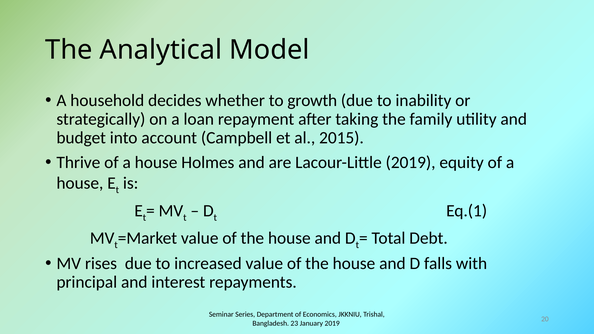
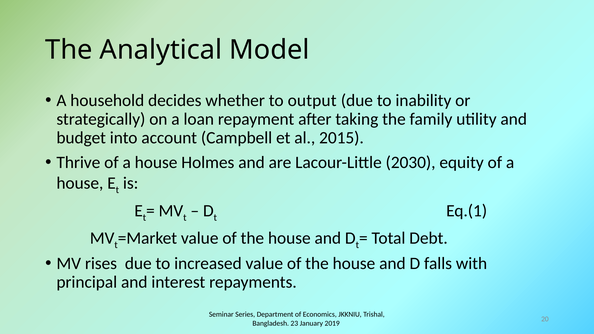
growth: growth -> output (312, 100)
Lacour-Little 2019: 2019 -> 2030 (411, 163)
